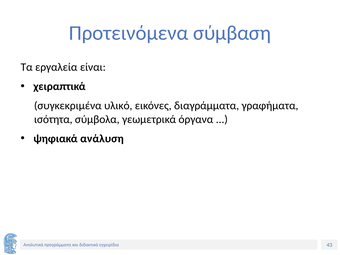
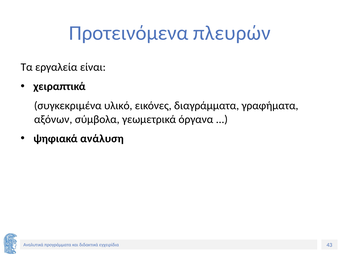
σύμβαση: σύμβαση -> πλευρών (232, 33)
ισότητα: ισότητα -> αξόνων (53, 119)
